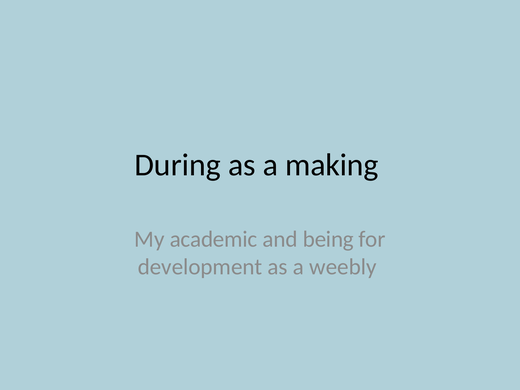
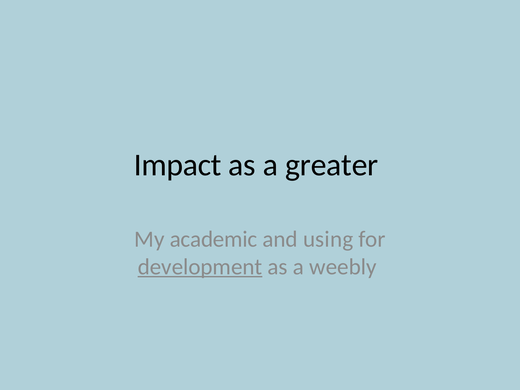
During: During -> Impact (178, 165)
making: making -> greater (332, 165)
being: being -> using (328, 239)
development underline: none -> present (200, 267)
